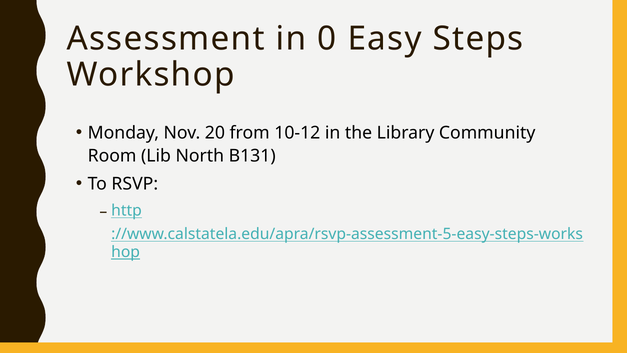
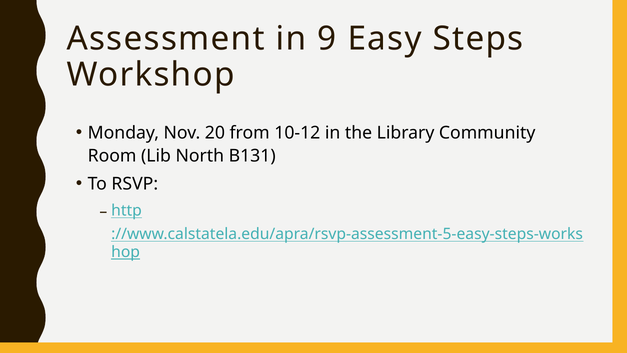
0: 0 -> 9 (327, 39)
